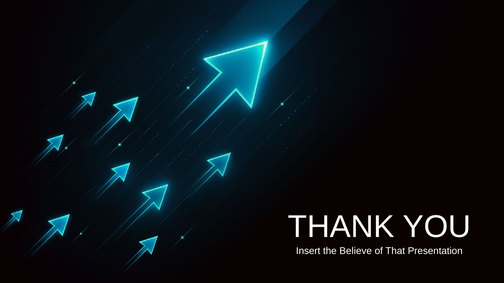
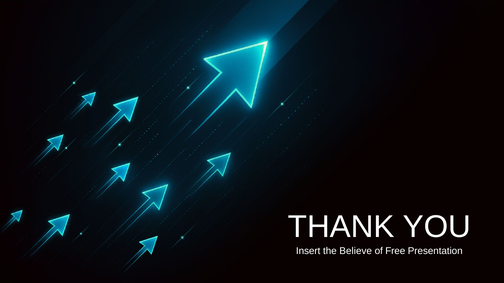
That: That -> Free (395, 251)
